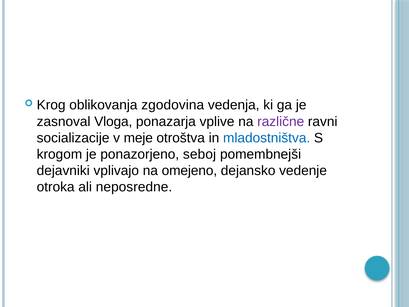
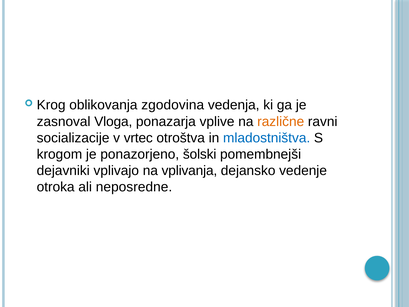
različne colour: purple -> orange (281, 121)
meje: meje -> vrtec (138, 138)
seboj: seboj -> šolski (200, 154)
omejeno: omejeno -> vplivanja (189, 170)
